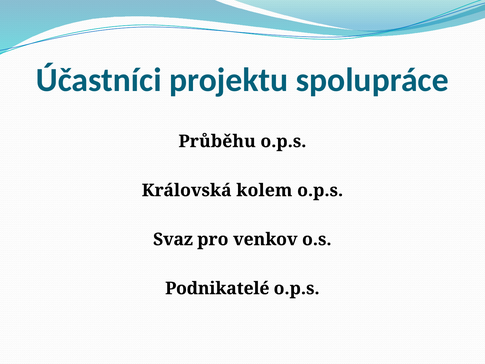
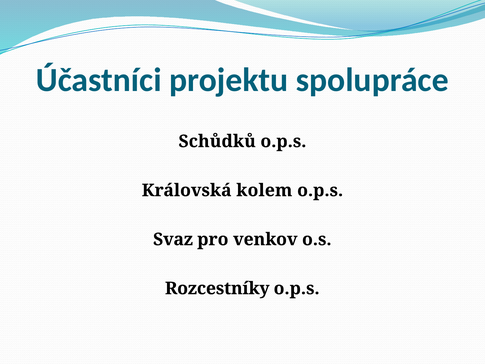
Průběhu: Průběhu -> Schůdků (217, 141)
Podnikatelé: Podnikatelé -> Rozcestníky (217, 288)
